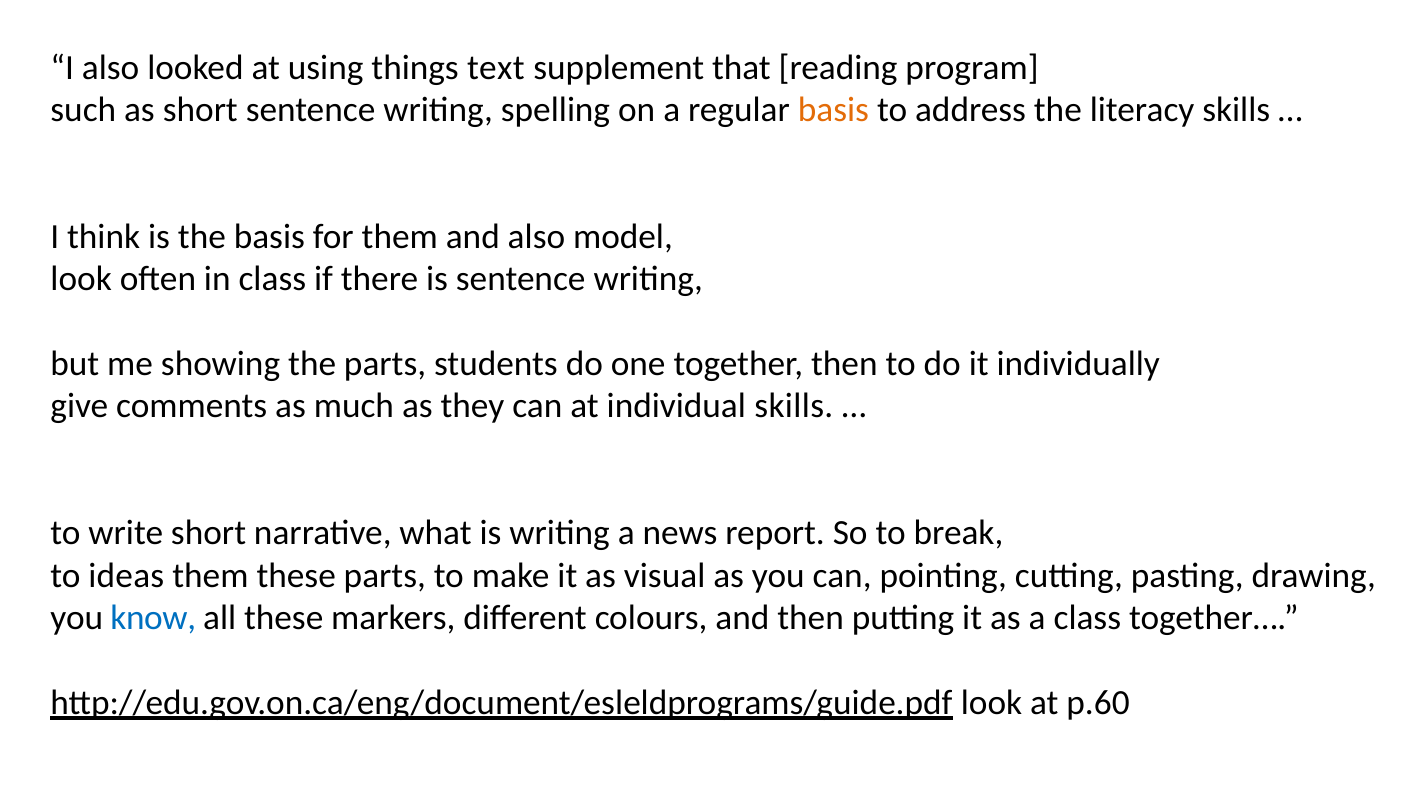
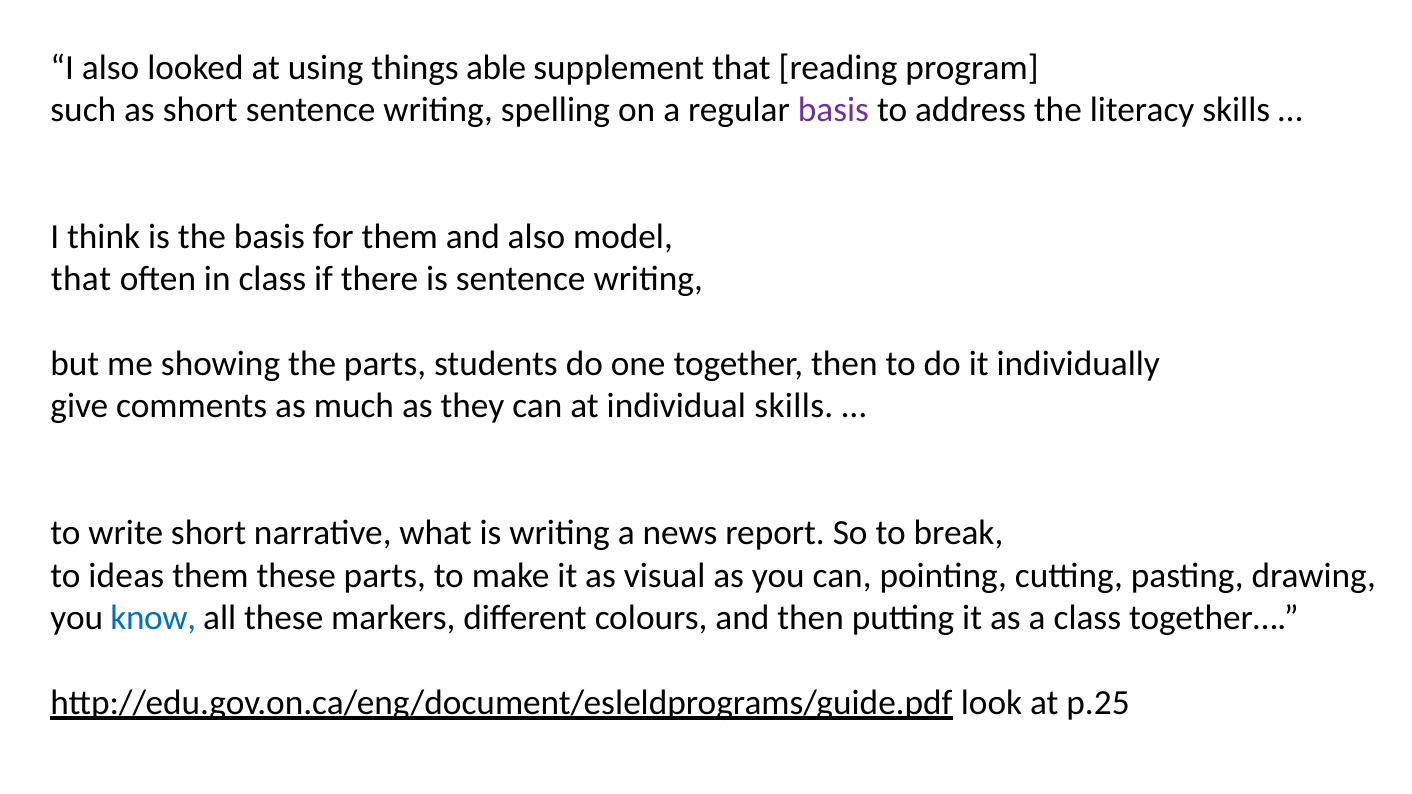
text: text -> able (496, 68)
basis colour: orange -> purple (833, 110)
look: look -> that (81, 279)
p.60: p.60 -> p.25 (1098, 703)
